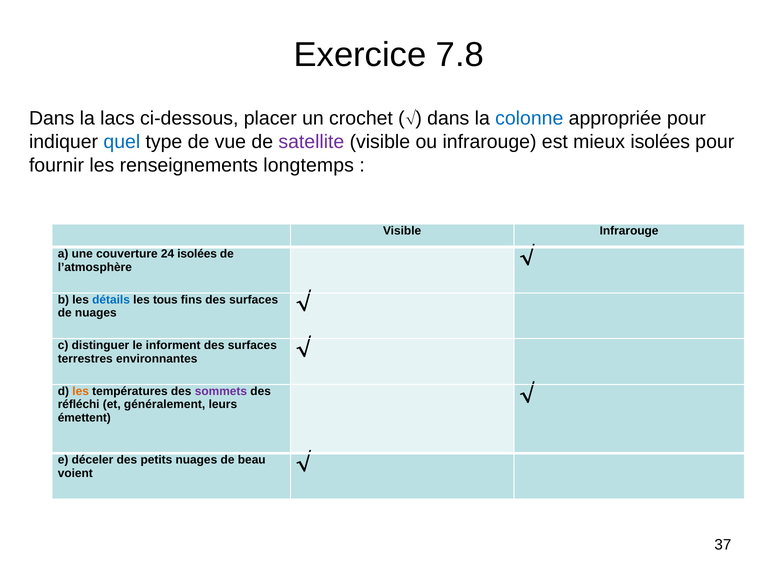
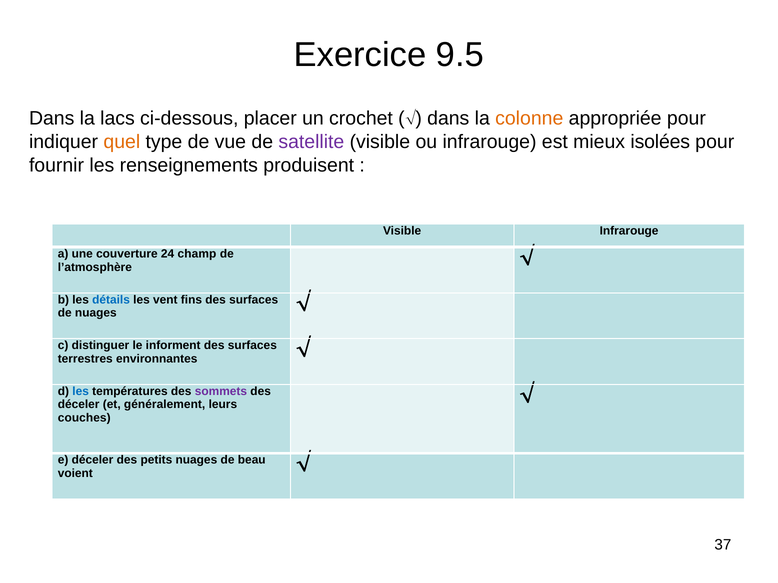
7.8: 7.8 -> 9.5 (460, 55)
colonne colour: blue -> orange (529, 119)
quel colour: blue -> orange (122, 142)
longtemps: longtemps -> produisent (309, 165)
24 isolées: isolées -> champ (197, 254)
tous: tous -> vent (165, 300)
les colour: orange -> blue (81, 392)
réfléchi: réfléchi -> déceler (79, 405)
émettent: émettent -> couches (84, 418)
